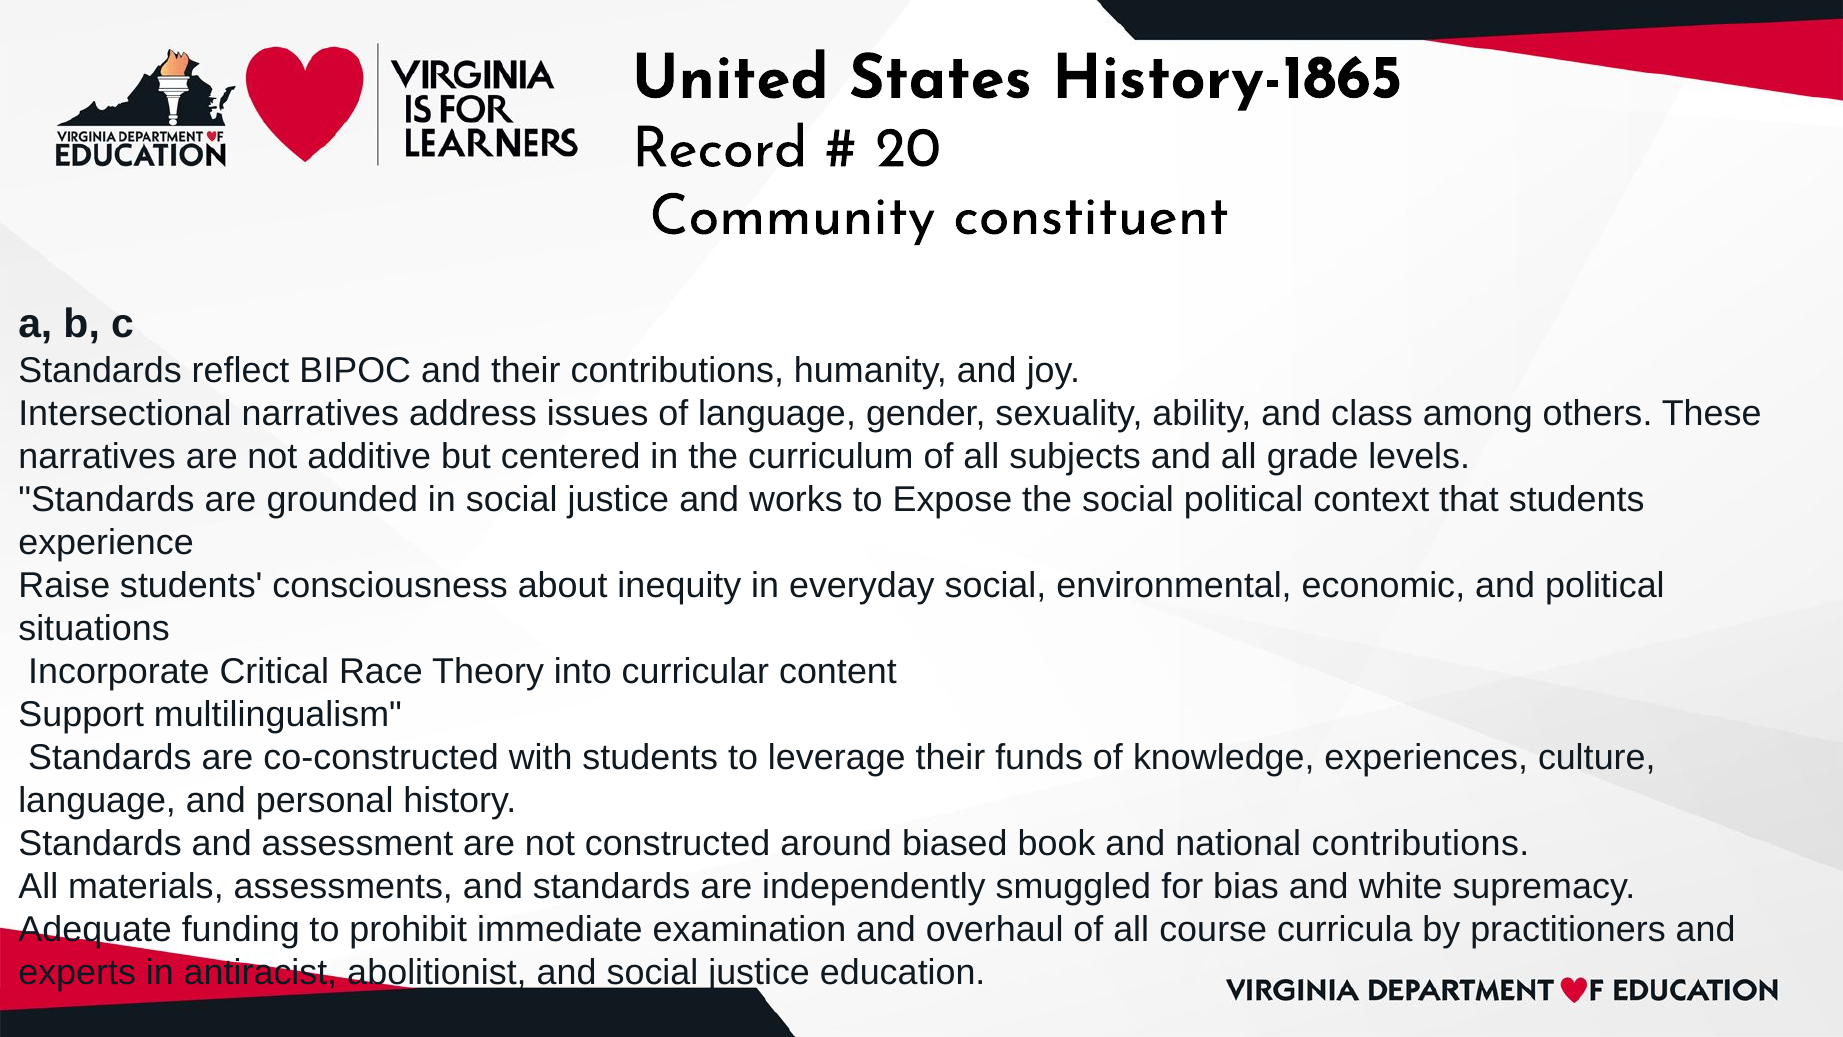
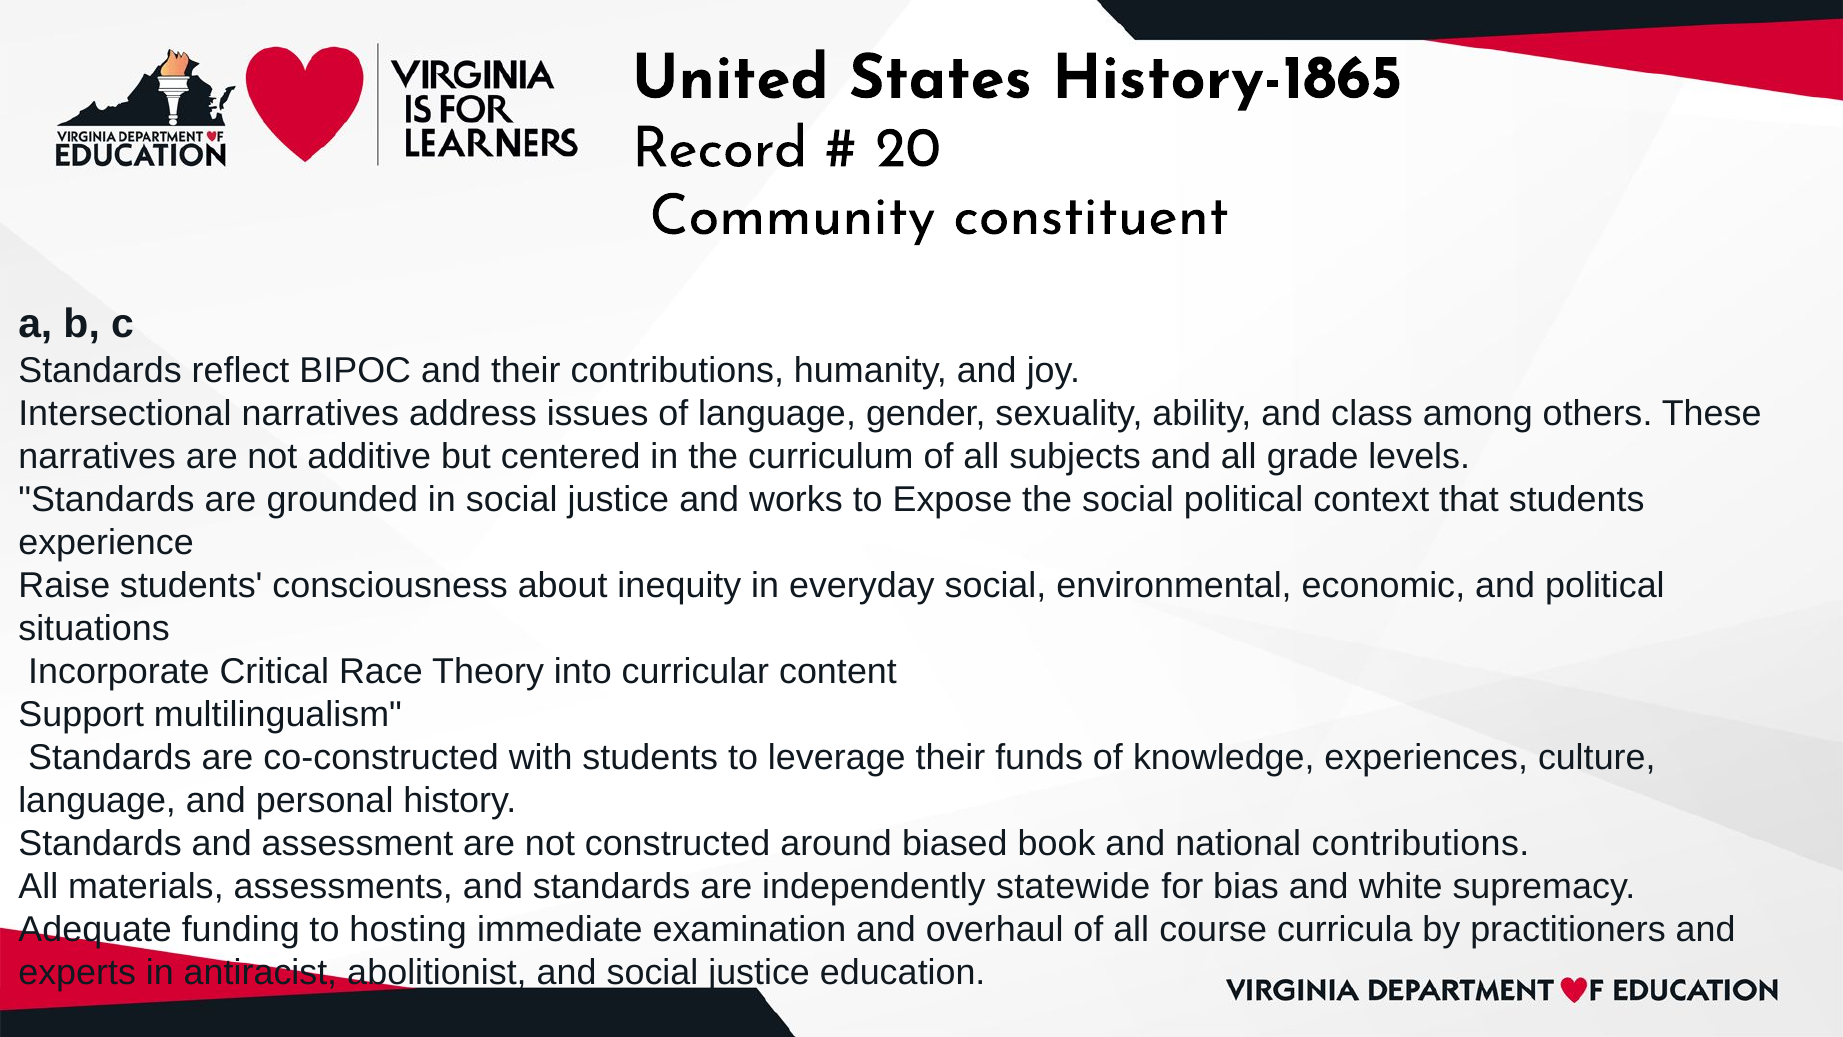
smuggled: smuggled -> statewide (1073, 886)
prohibit: prohibit -> hosting (408, 929)
